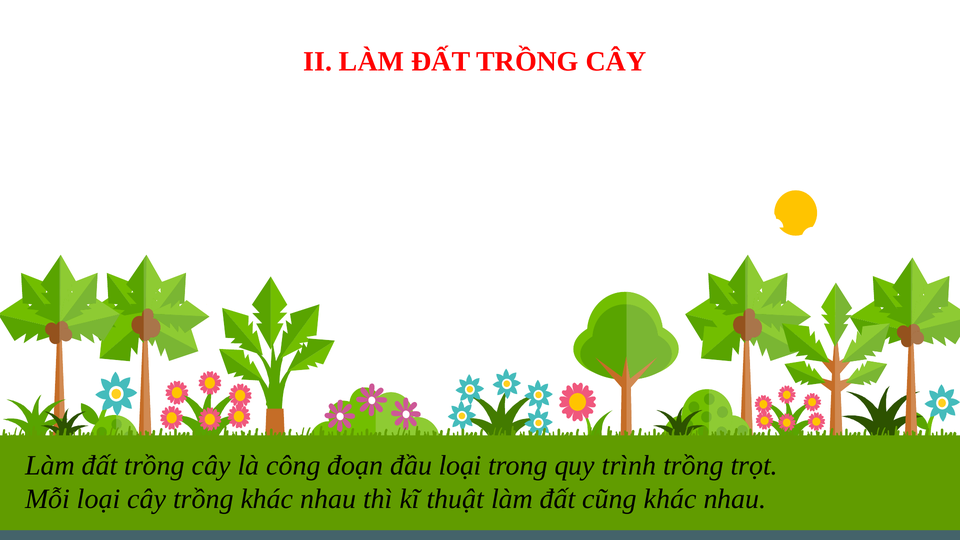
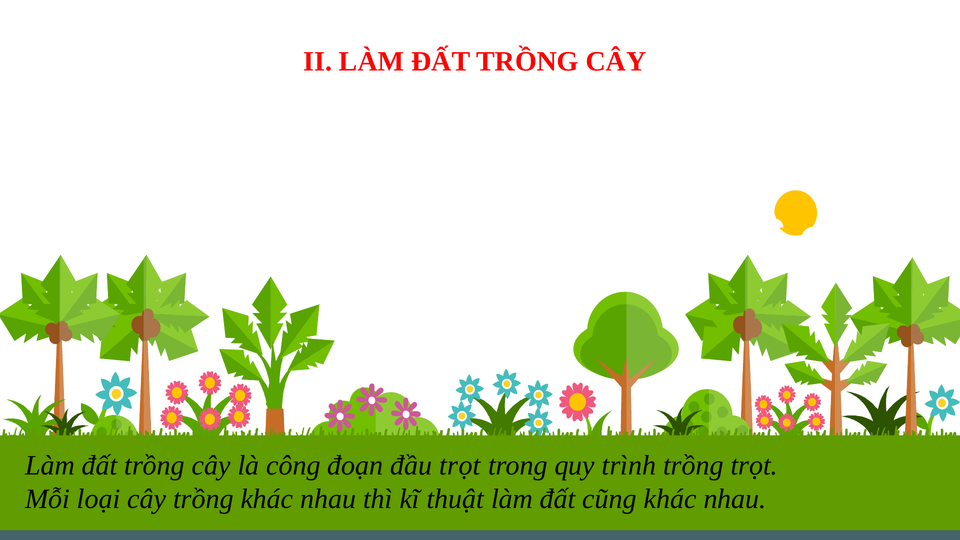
đầu loại: loại -> trọt (460, 466)
